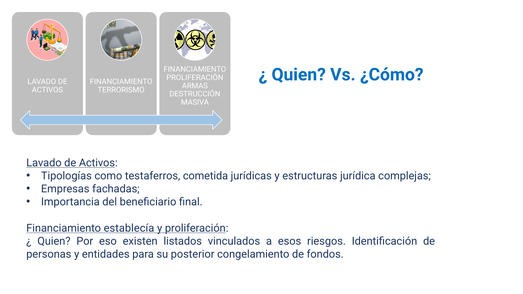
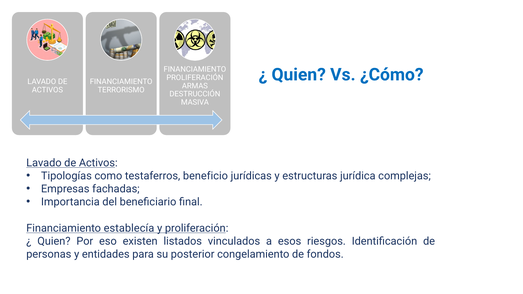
cometida: cometida -> beneficio (205, 176)
